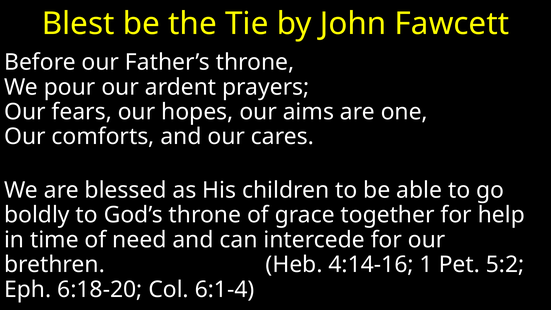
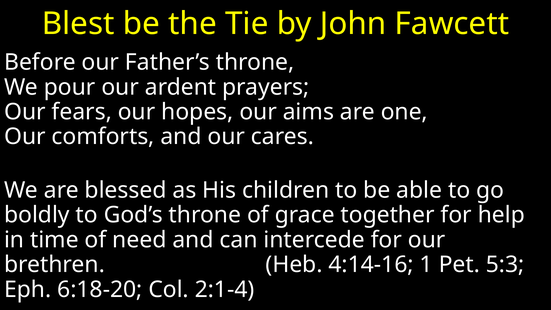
5:2: 5:2 -> 5:3 (505, 265)
6:1-4: 6:1-4 -> 2:1-4 (225, 289)
